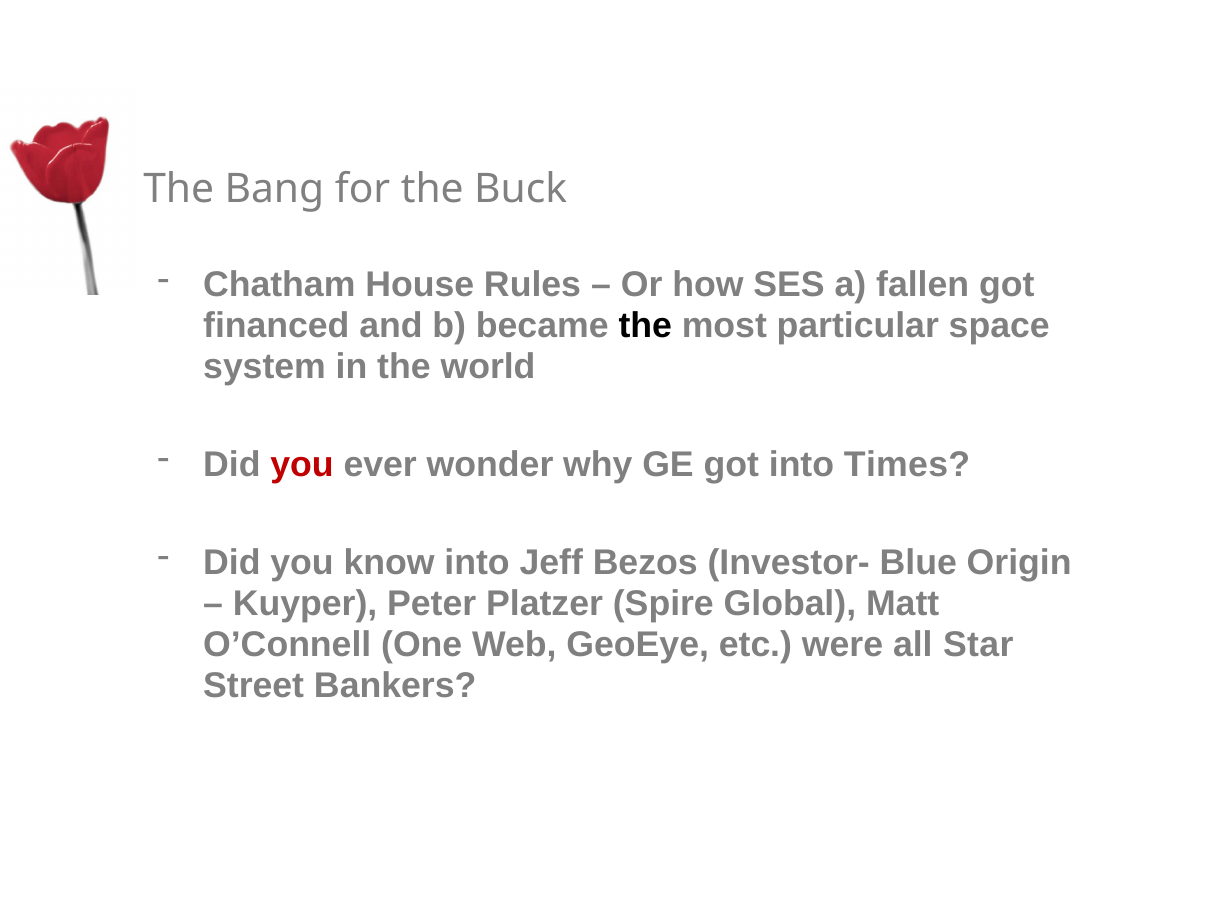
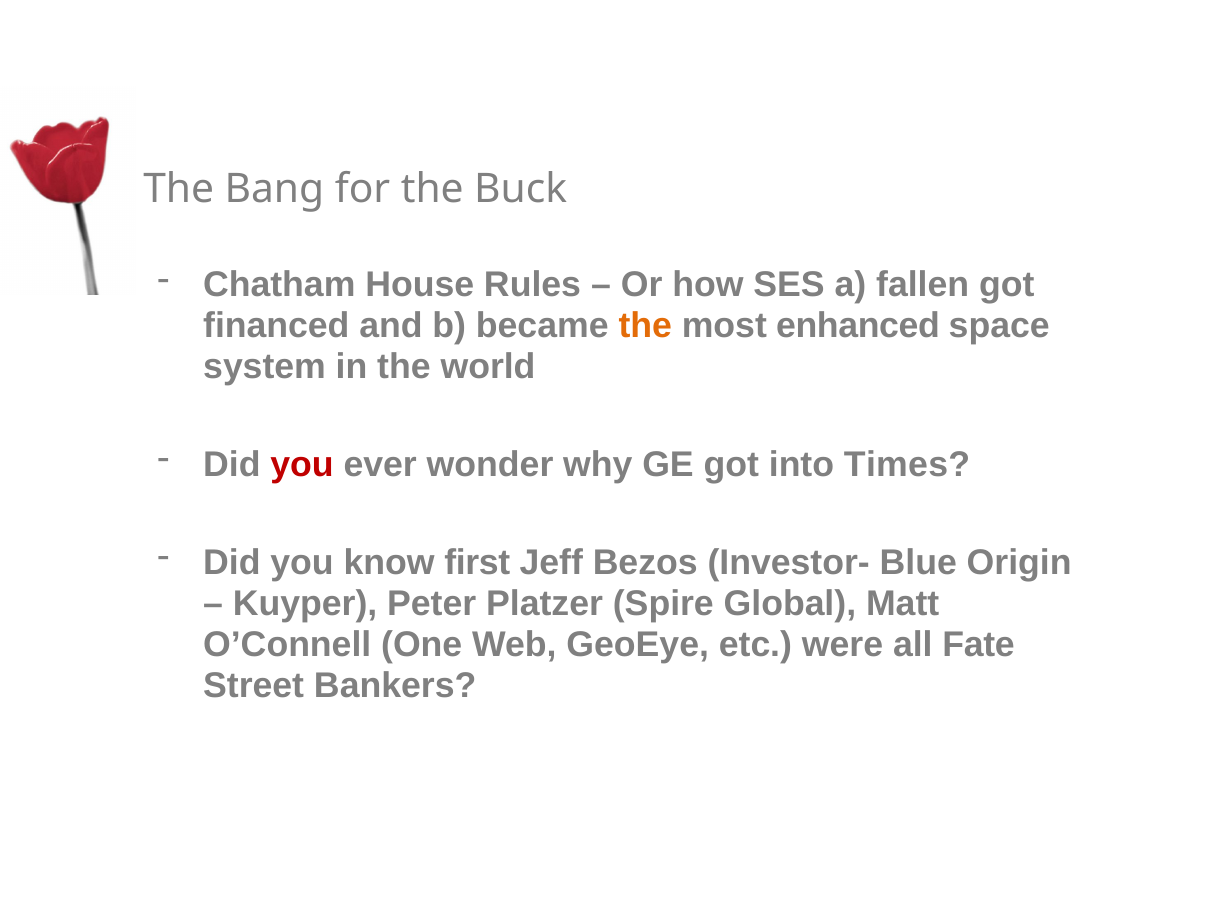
the colour: black -> orange (645, 326)
particular: particular -> enhanced (858, 326)
know into: into -> first (477, 562)
Star: Star -> Fate (979, 644)
